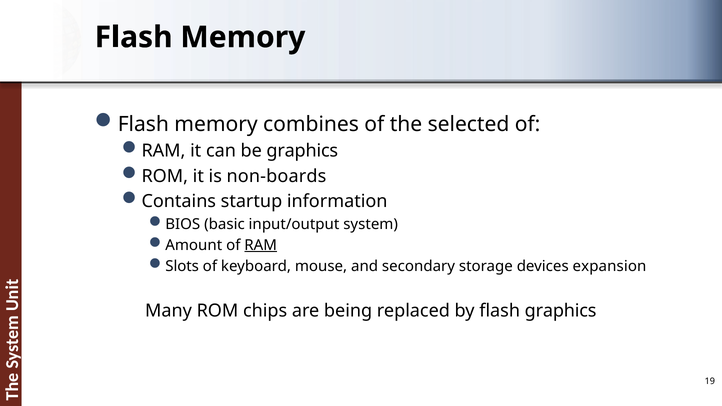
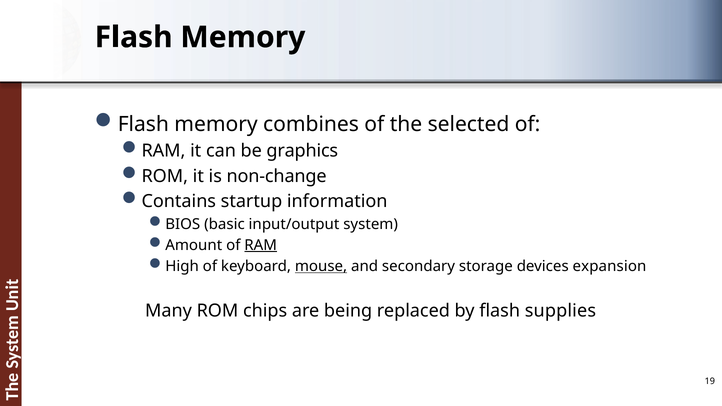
non-boards: non-boards -> non-change (277, 176)
Slots: Slots -> High (182, 266)
mouse underline: none -> present (321, 266)
flash graphics: graphics -> supplies (560, 311)
